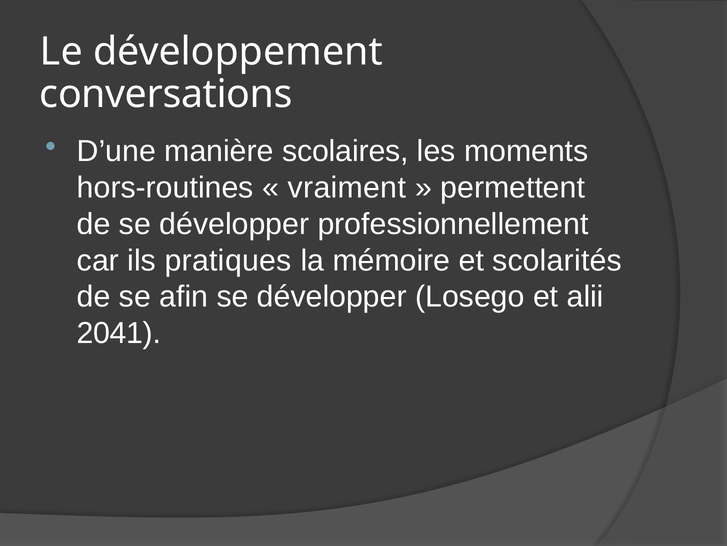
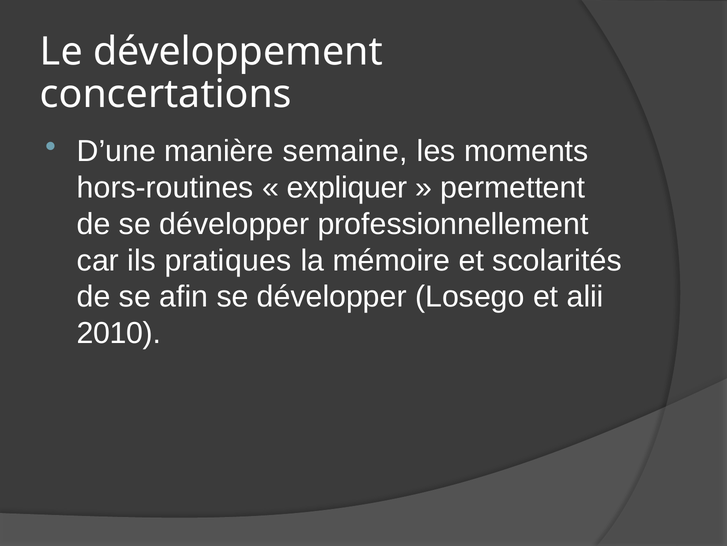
conversations: conversations -> concertations (166, 94)
scolaires: scolaires -> semaine (345, 151)
vraiment: vraiment -> expliquer (347, 187)
2041: 2041 -> 2010 (119, 333)
